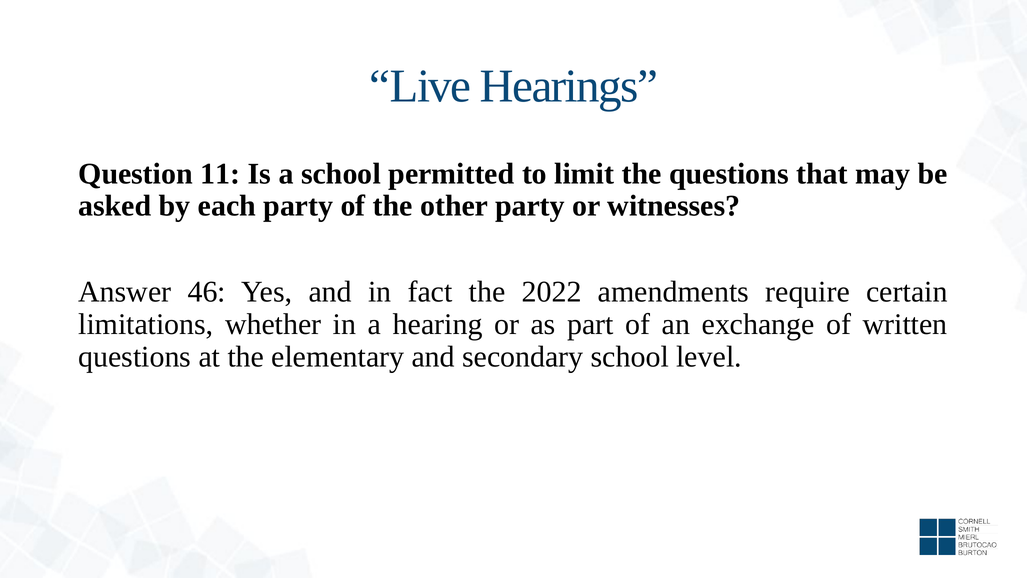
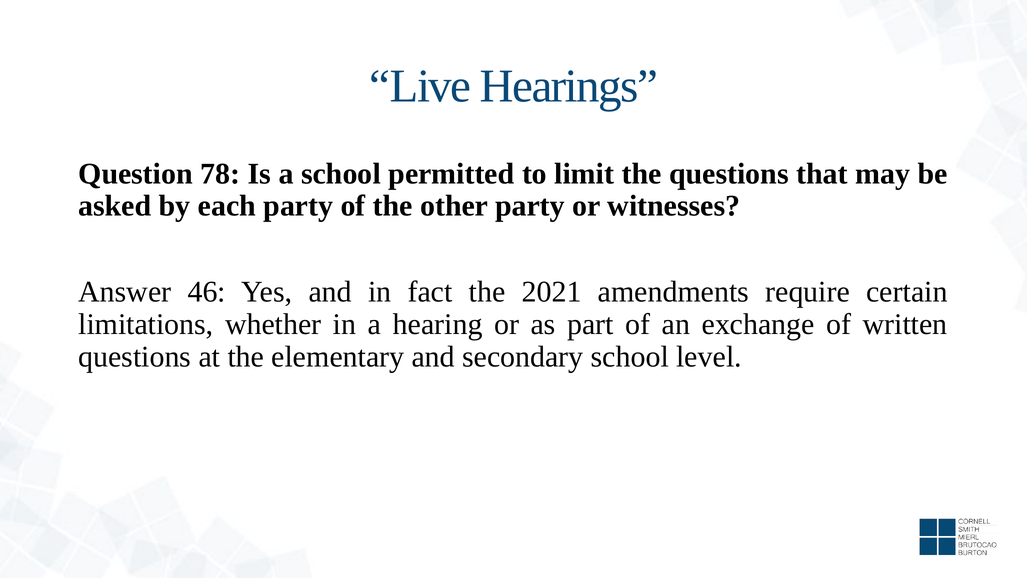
11: 11 -> 78 (220, 174)
2022: 2022 -> 2021 (552, 292)
